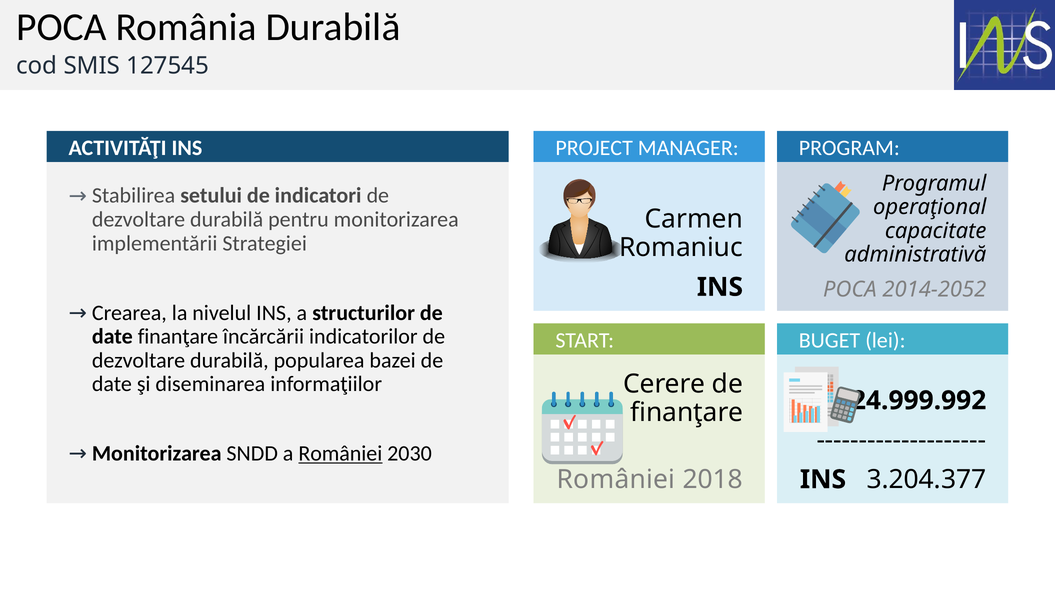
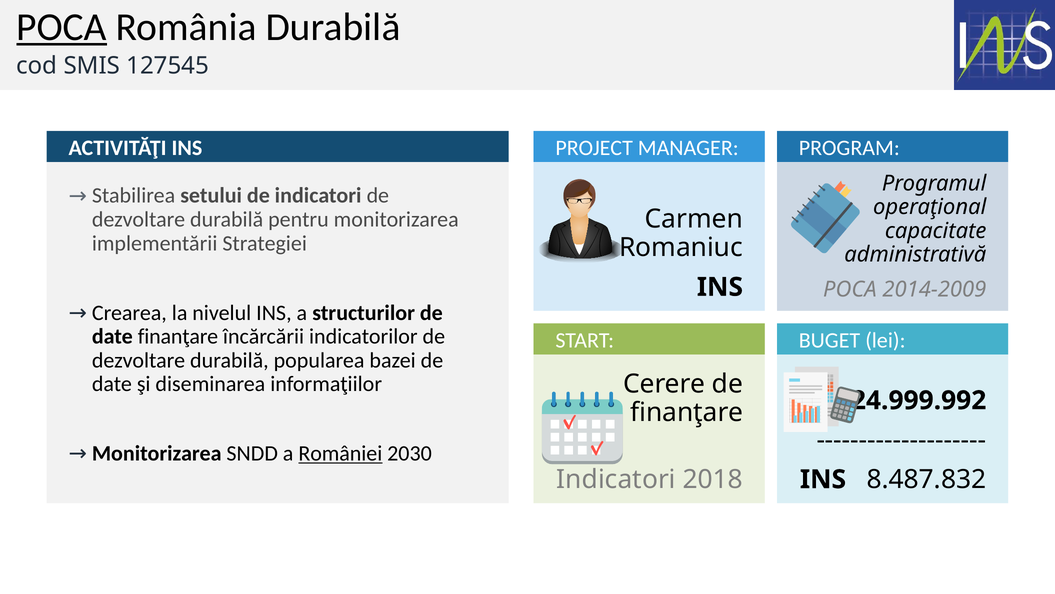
POCA underline: none -> present (62, 27)
2014-2052: 2014-2052 -> 2014-2009 (934, 289)
României: României -> Indicatori (616, 479)
3.204.377: 3.204.377 -> 8.487.832 (926, 479)
